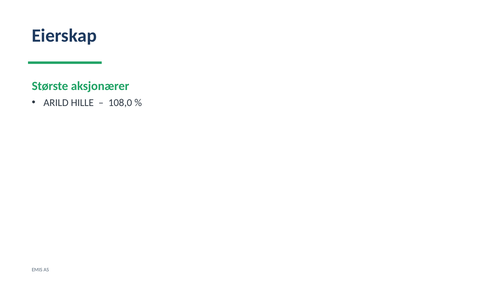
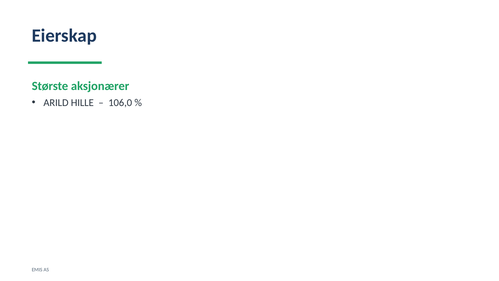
108,0: 108,0 -> 106,0 (120, 103)
